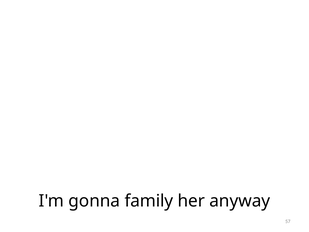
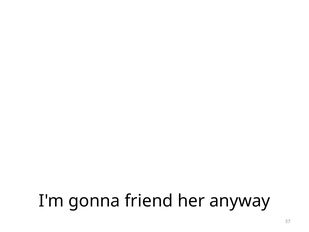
family: family -> friend (149, 201)
